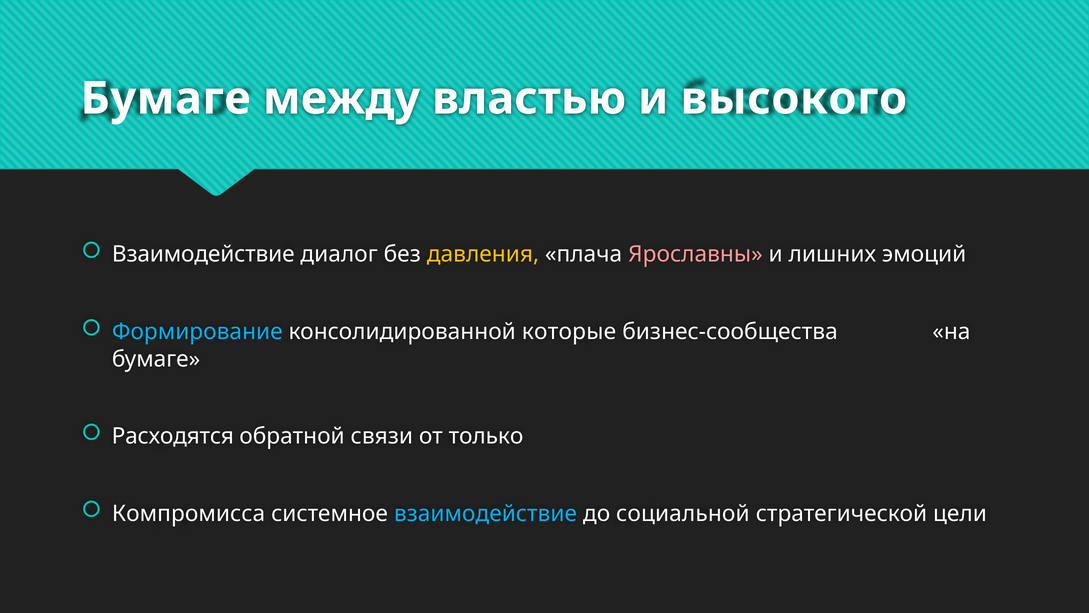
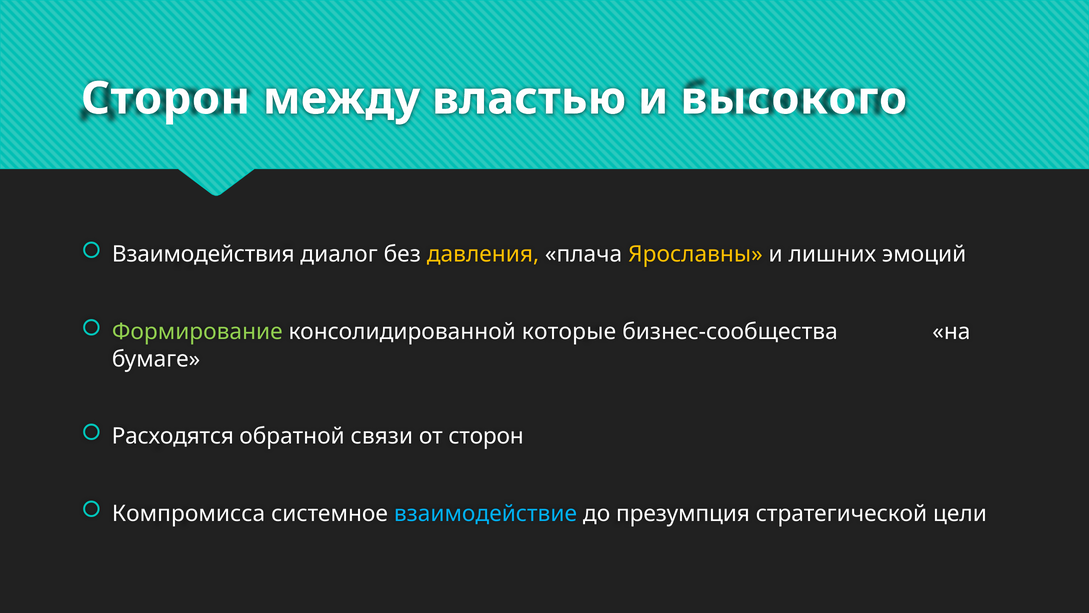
Бумаге: Бумаге -> Сторон (166, 98)
Взаимодействие: Взаимодействие -> Взаимодействия (203, 254)
Ярославны colour: pink -> yellow (695, 254)
Формирование colour: light blue -> light green (197, 332)
от только: только -> сторон (486, 436)
социальной: социальной -> презумпция (683, 513)
